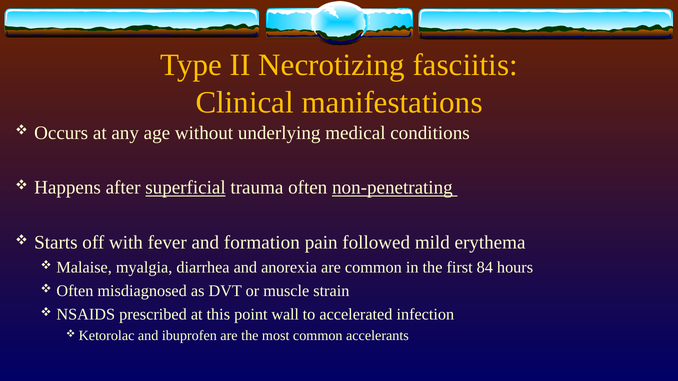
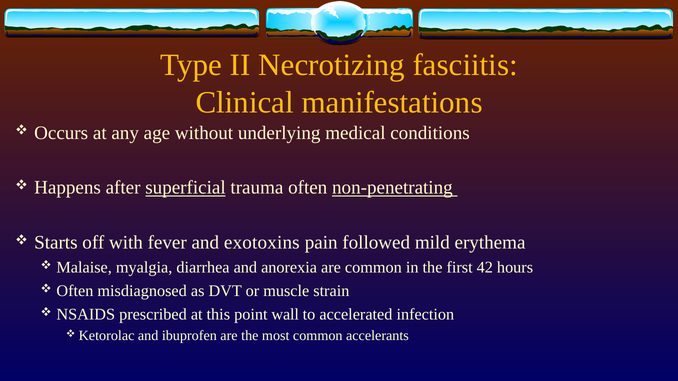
formation: formation -> exotoxins (262, 243)
84: 84 -> 42 (485, 268)
